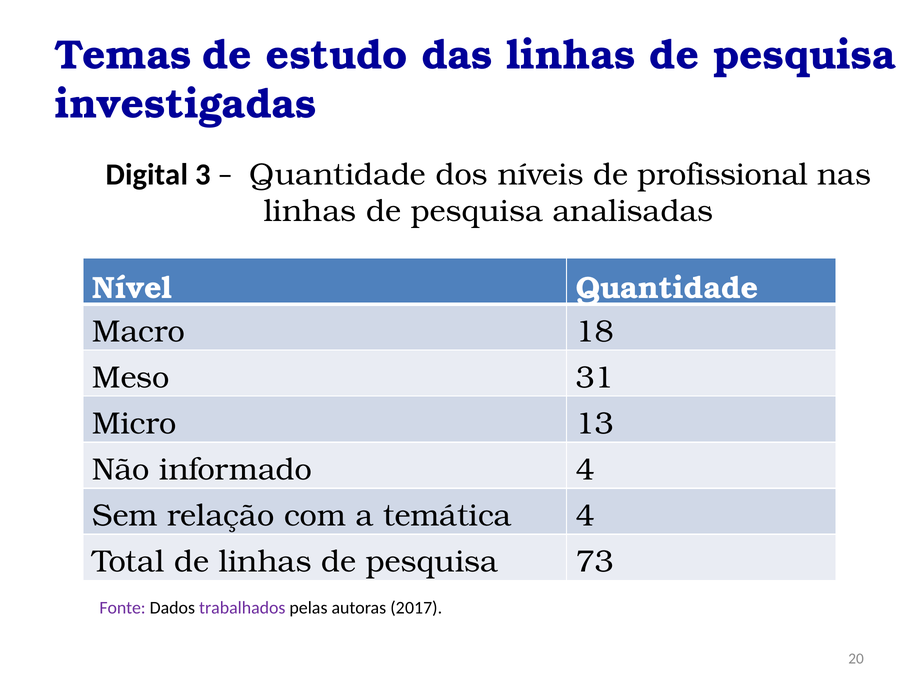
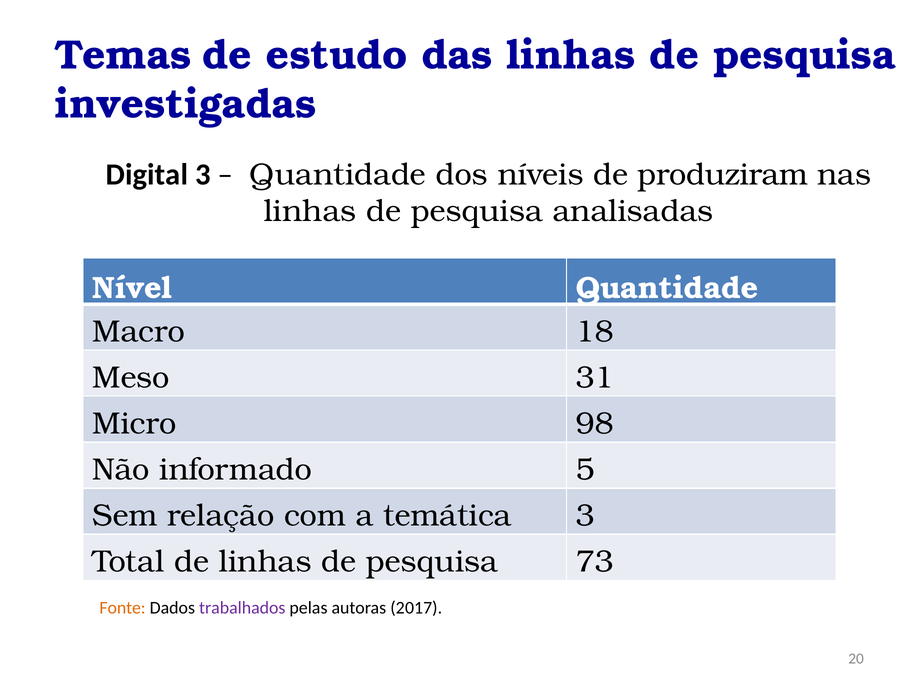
profissional: profissional -> produziram (723, 174)
13: 13 -> 98 (595, 423)
informado 4: 4 -> 5 (585, 469)
temática 4: 4 -> 3 (585, 515)
Fonte colour: purple -> orange (123, 607)
